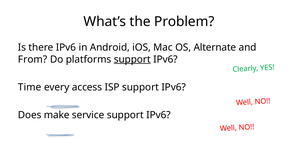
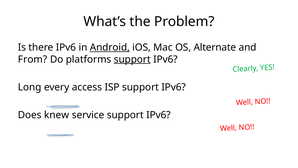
Android underline: none -> present (110, 47)
Time: Time -> Long (30, 87)
make: make -> knew (57, 115)
